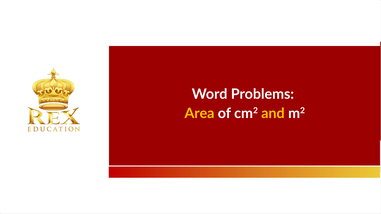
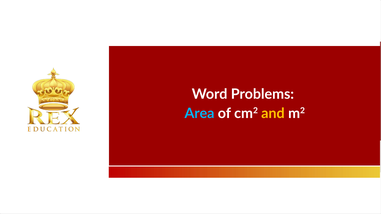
Area colour: yellow -> light blue (199, 114)
